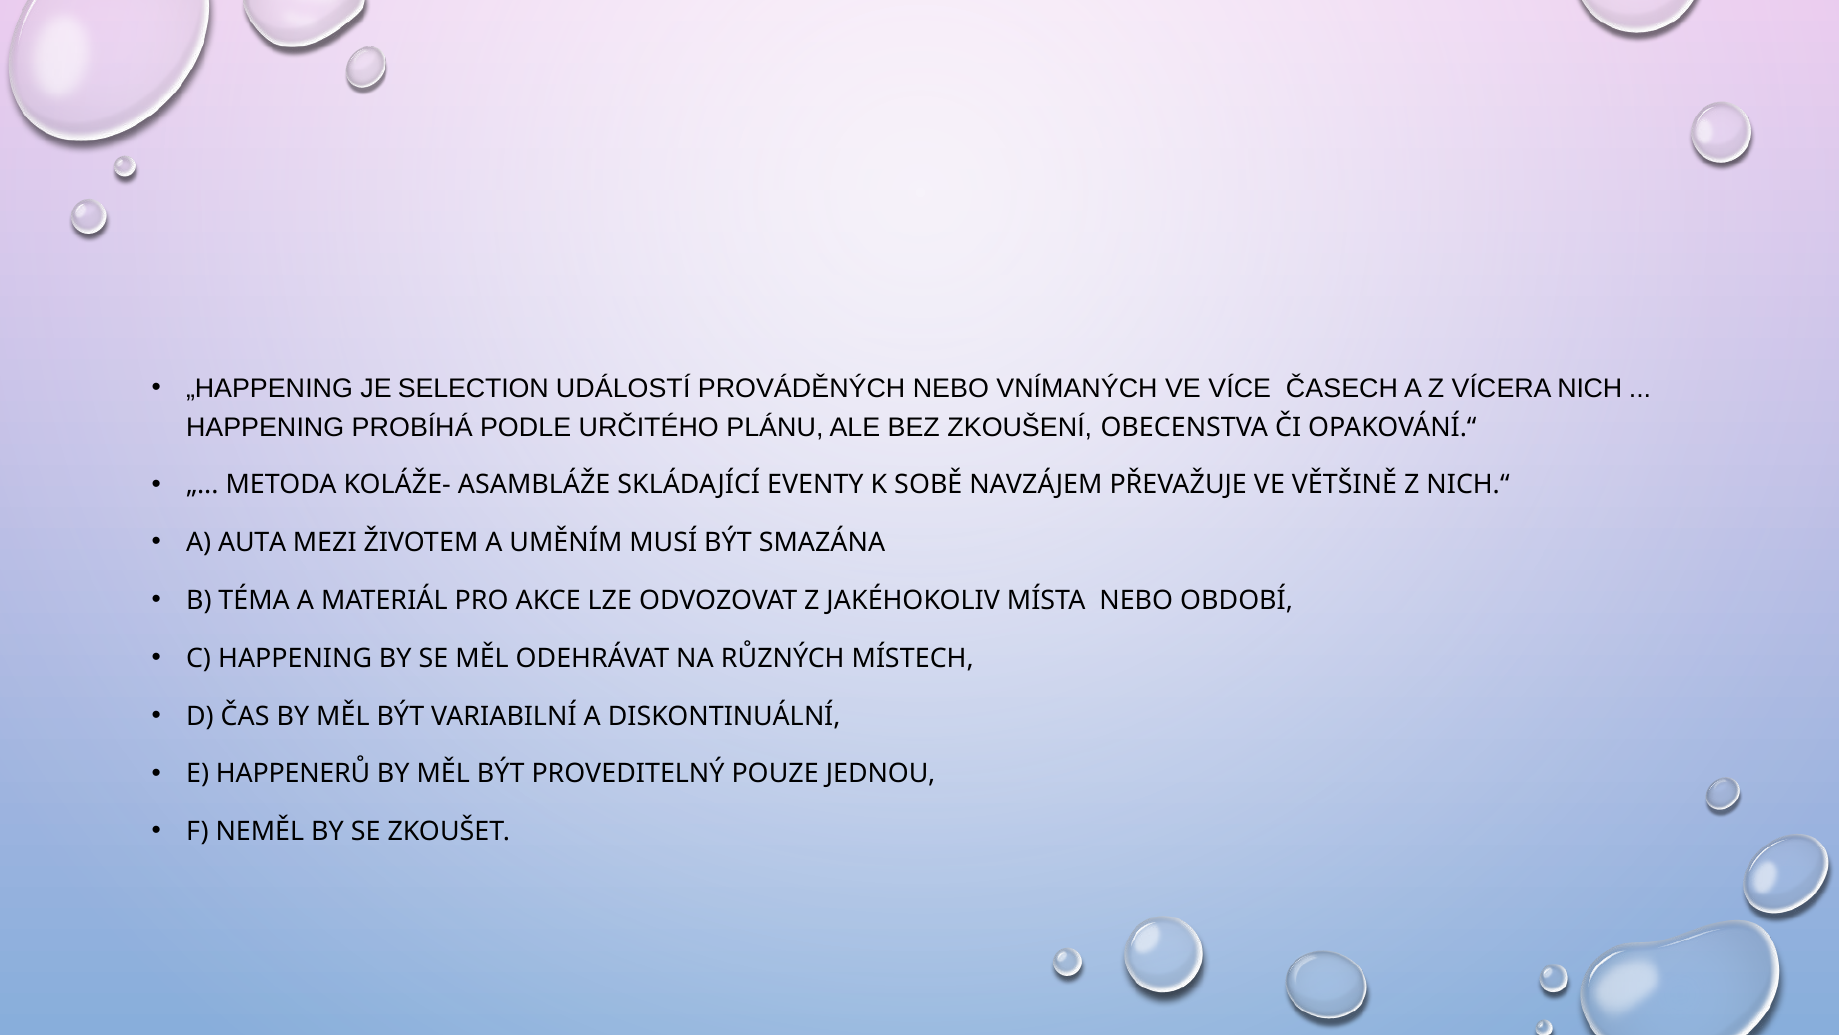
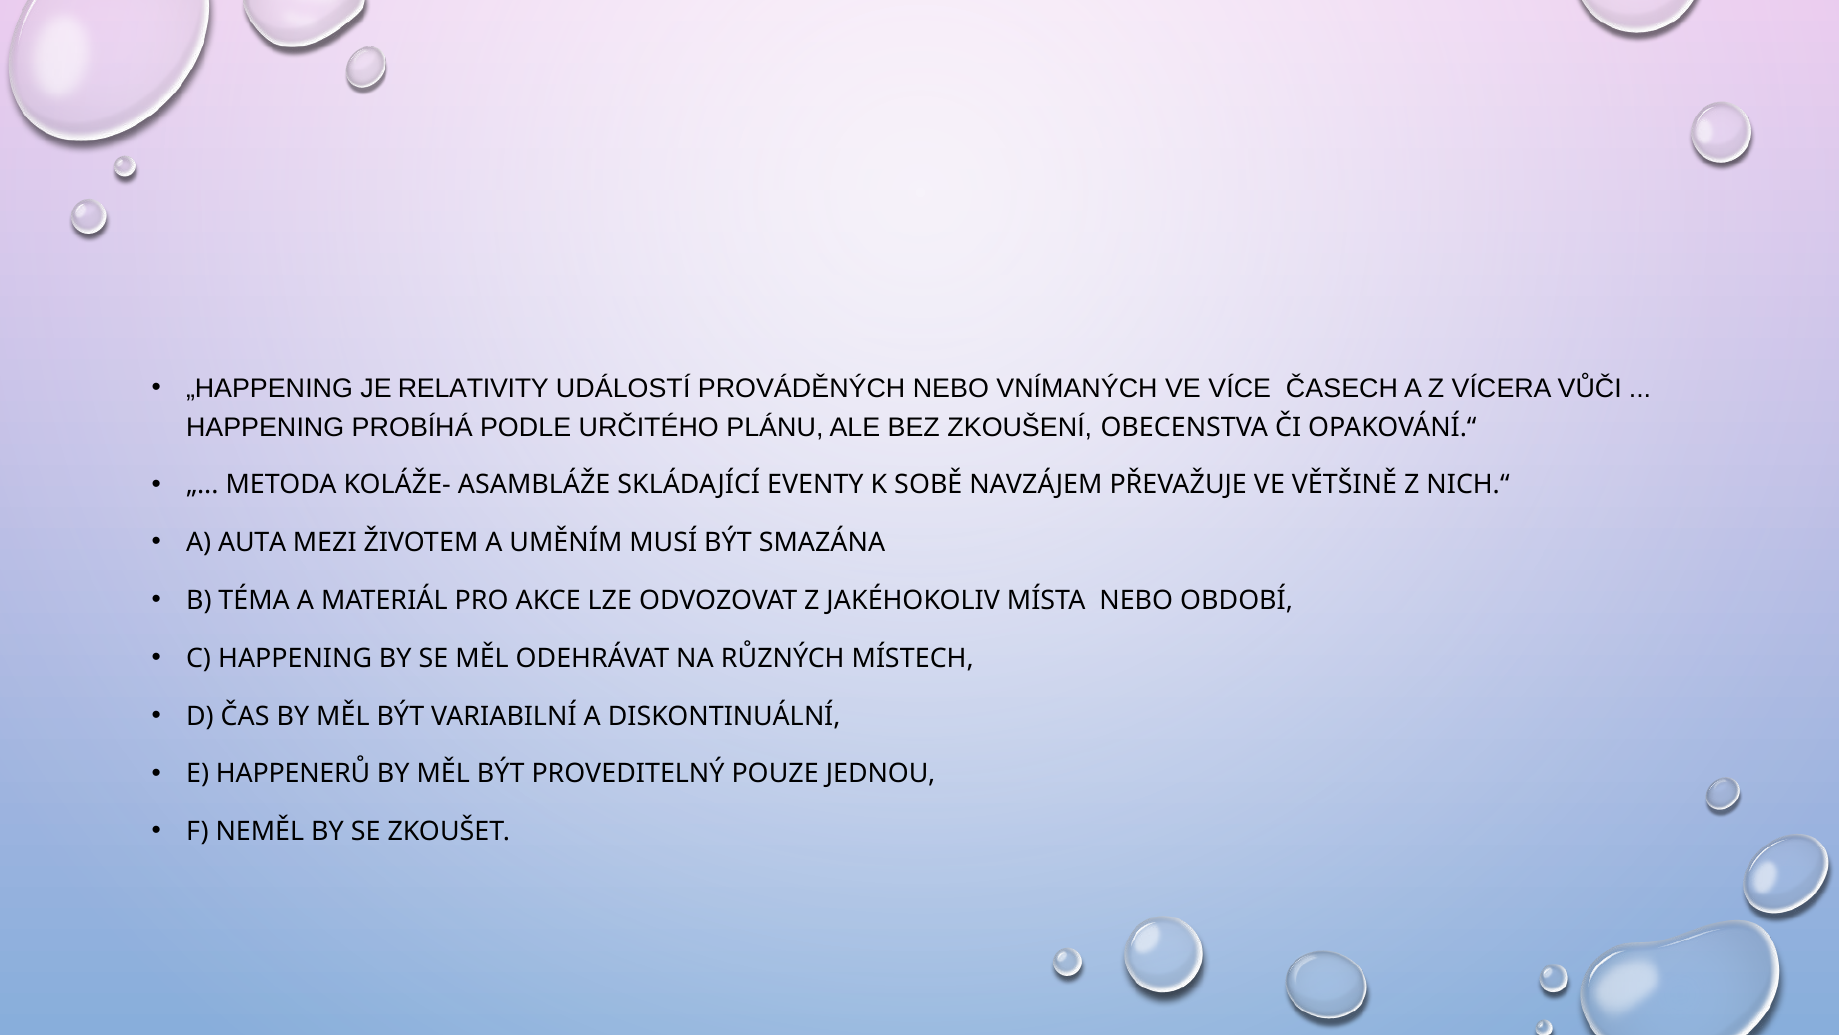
SELECTION: SELECTION -> RELATIVITY (473, 388)
NICH: NICH -> VŮČI (1590, 388)
